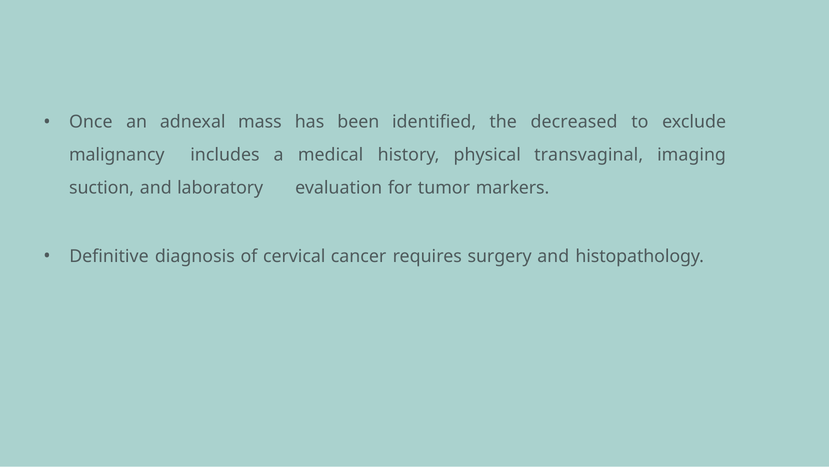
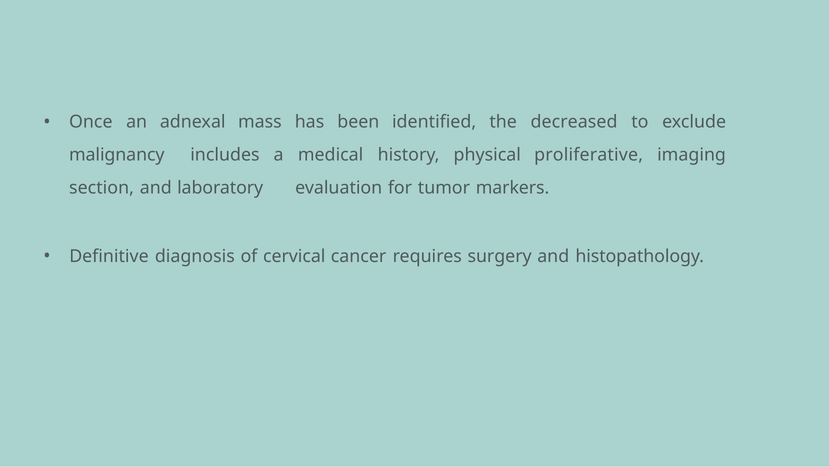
transvaginal: transvaginal -> proliferative (589, 155)
suction: suction -> section (102, 188)
